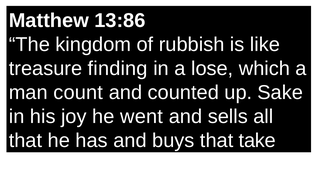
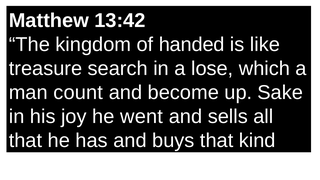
13:86: 13:86 -> 13:42 (120, 21)
rubbish: rubbish -> handed (192, 45)
finding: finding -> search (118, 69)
counted: counted -> become (183, 93)
take: take -> kind (257, 141)
